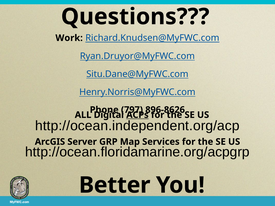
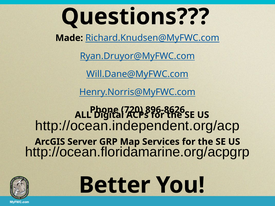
Work: Work -> Made (69, 38)
Situ.Dane@MyFWC.com: Situ.Dane@MyFWC.com -> Will.Dane@MyFWC.com (137, 74)
797: 797 -> 720 (132, 110)
ACPs underline: present -> none (137, 115)
